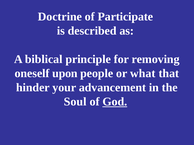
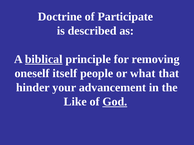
biblical underline: none -> present (44, 59)
upon: upon -> itself (65, 74)
Soul: Soul -> Like (75, 102)
